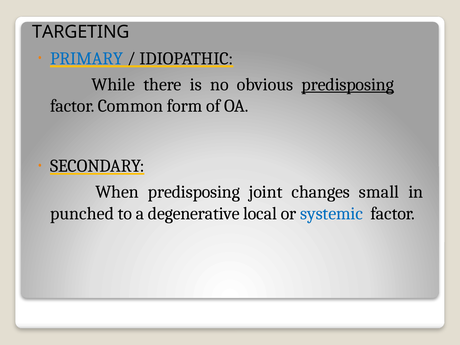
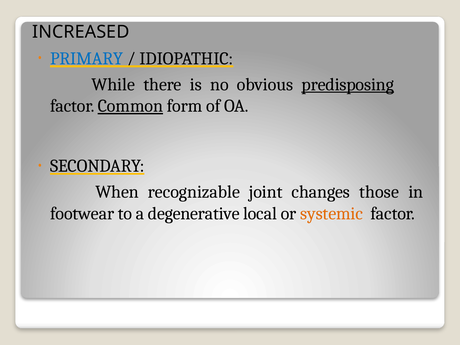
TARGETING: TARGETING -> INCREASED (81, 32)
Common underline: none -> present (130, 106)
When predisposing: predisposing -> recognizable (194, 192)
small: small -> those (379, 192)
punched: punched -> footwear (82, 213)
systemic colour: blue -> orange (332, 213)
